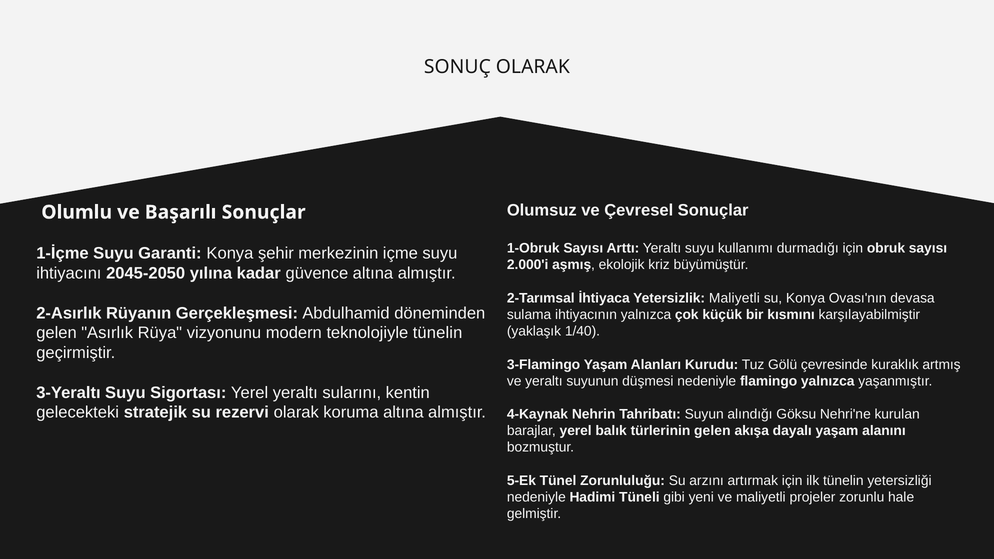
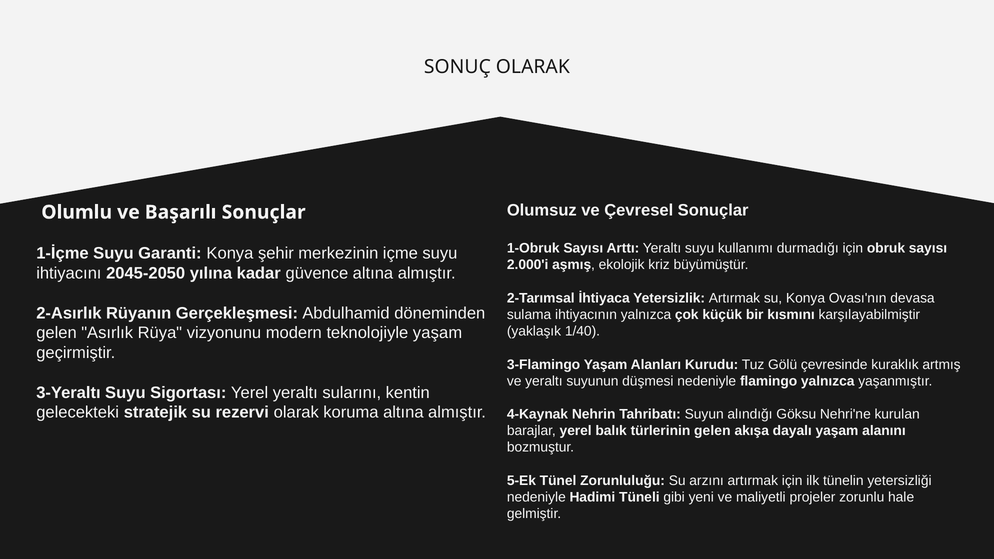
Yetersizlik Maliyetli: Maliyetli -> Artırmak (734, 298)
teknolojiyle tünelin: tünelin -> yaşam (438, 333)
